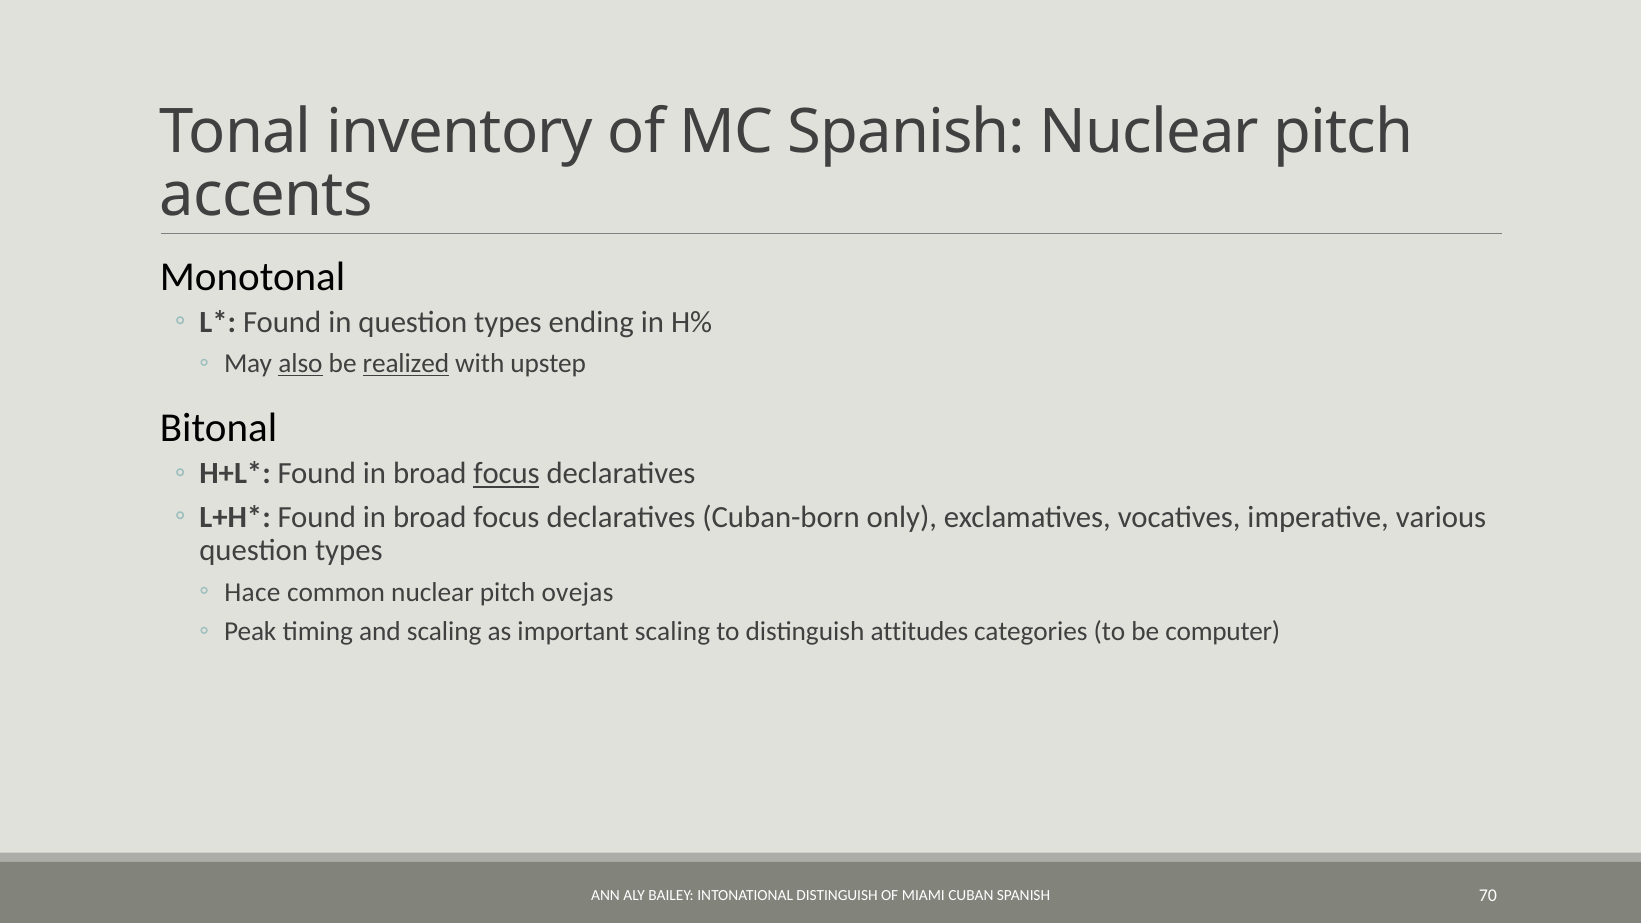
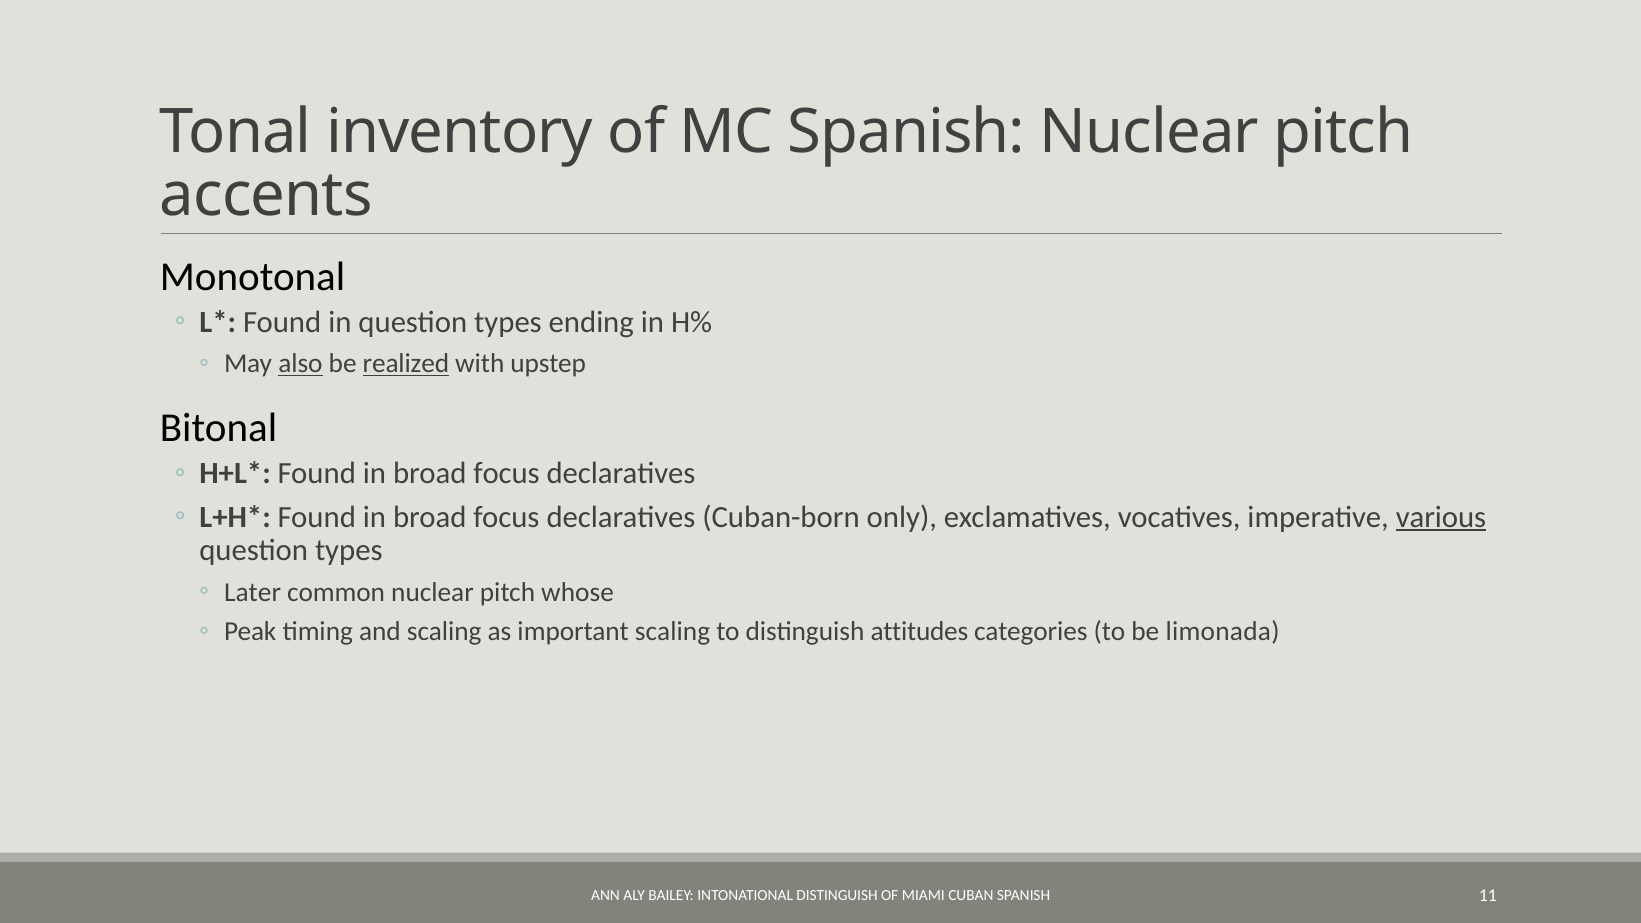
focus underline: present -> none (506, 474)
various underline: none -> present (1441, 517)
Hace: Hace -> Later (253, 592)
ovejas: ovejas -> whose (578, 592)
computer: computer -> limonada (1223, 632)
70: 70 -> 11 (1488, 895)
